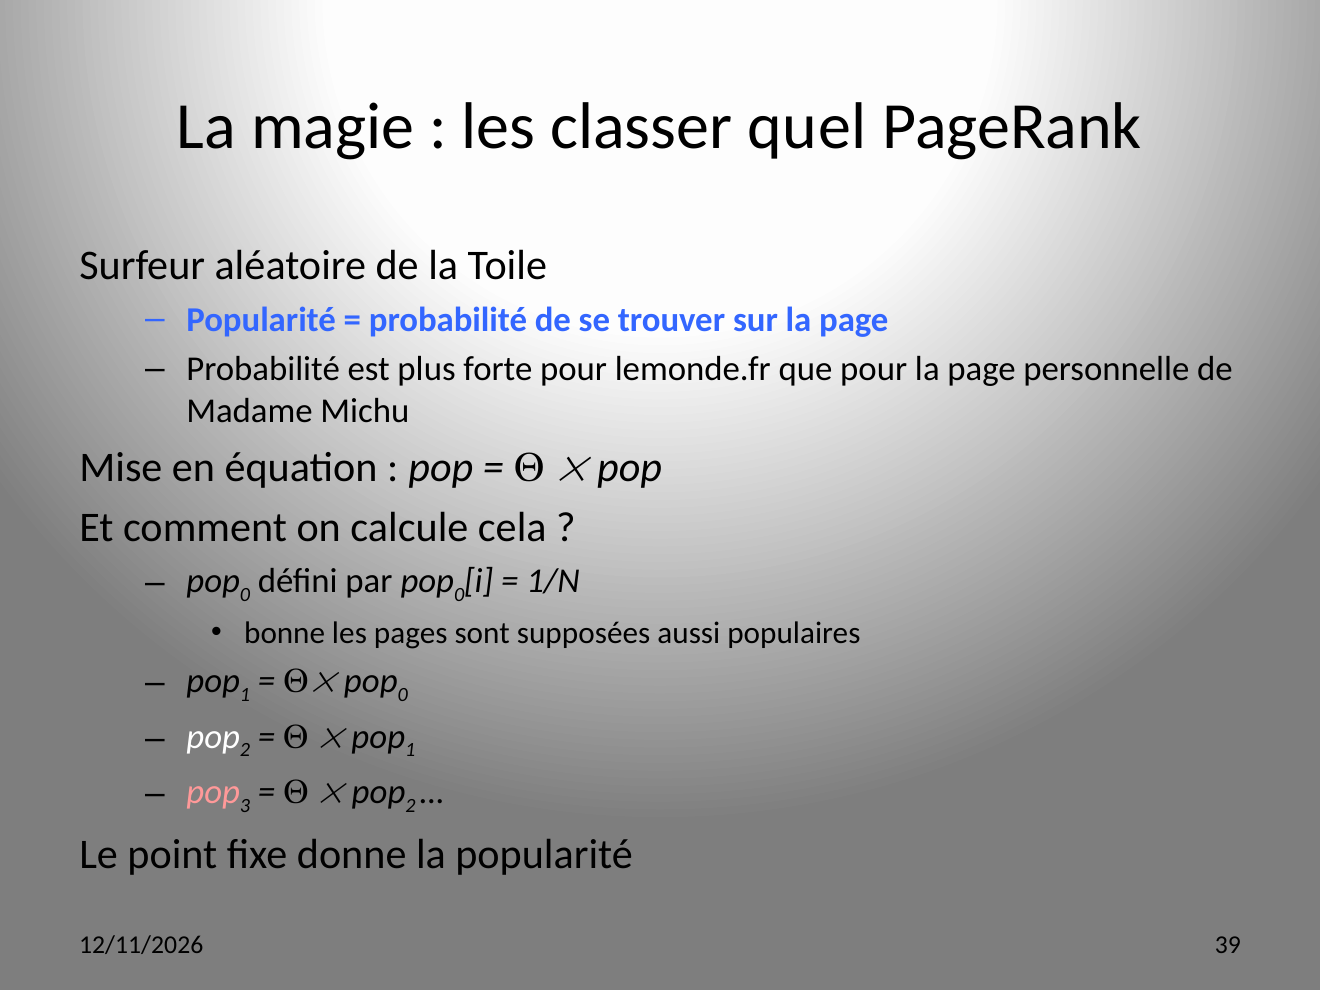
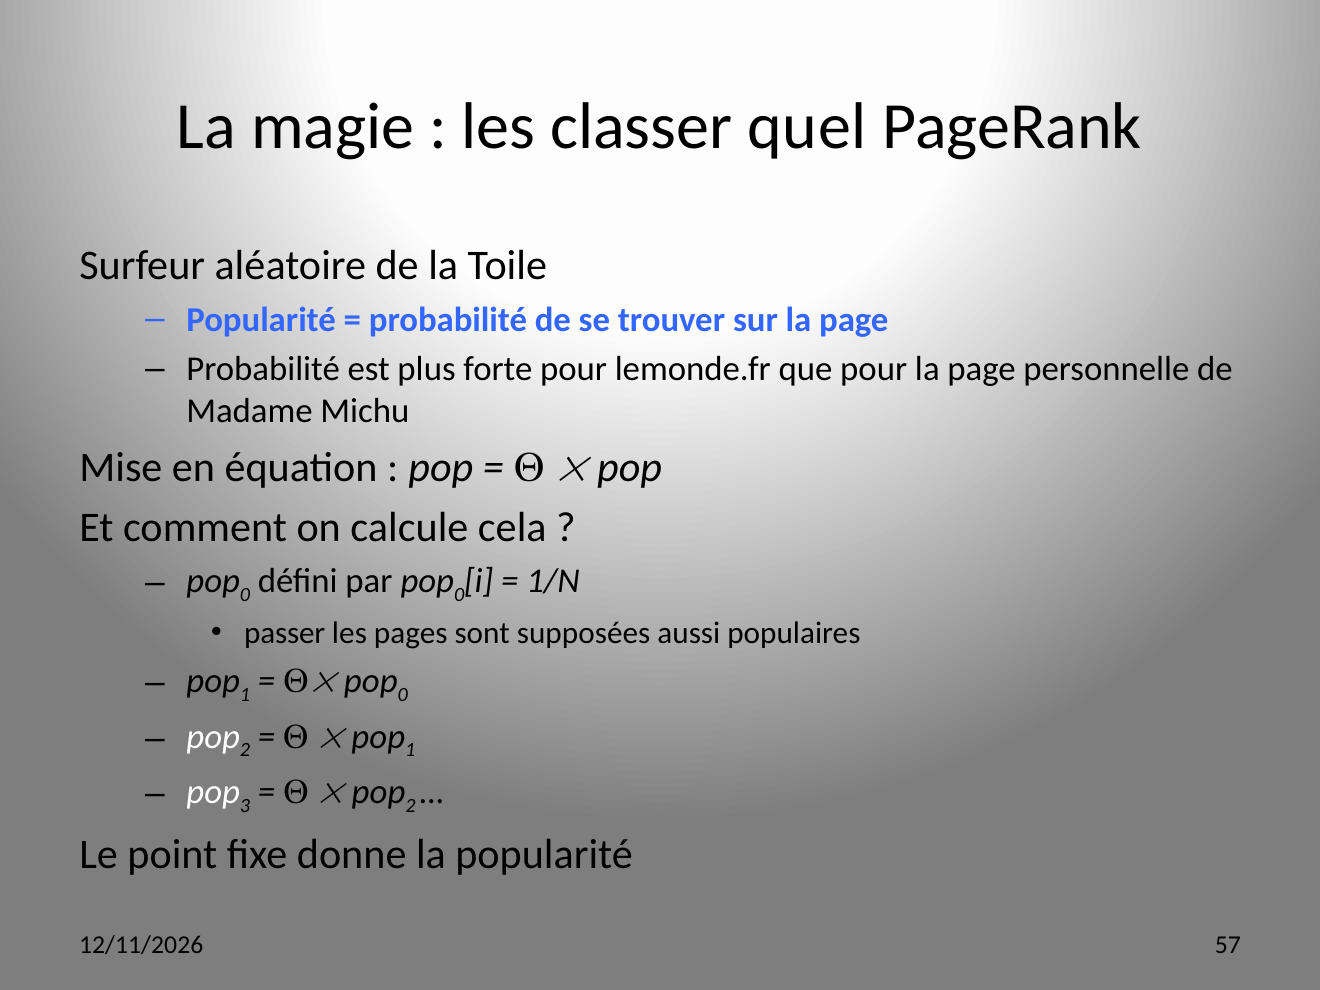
bonne: bonne -> passer (285, 633)
pop colour: pink -> white (213, 792)
39: 39 -> 57 (1228, 946)
